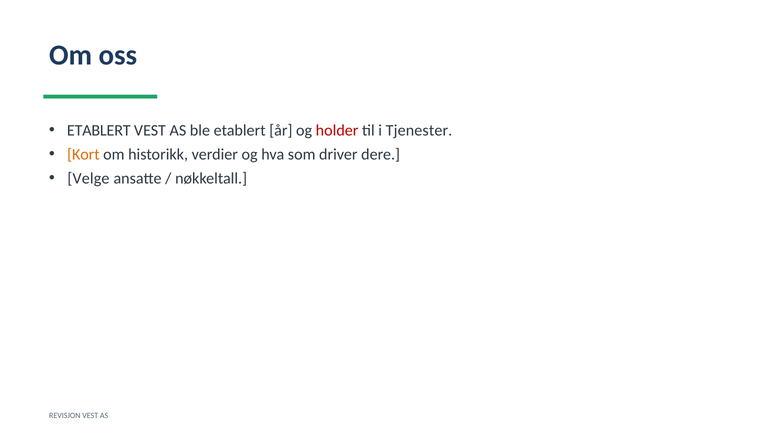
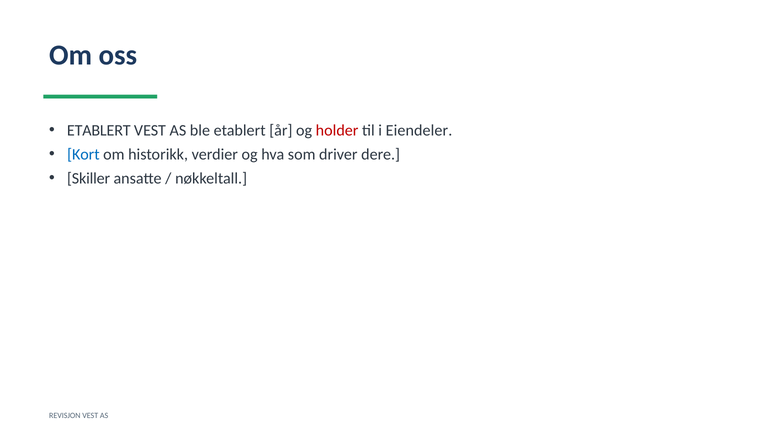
Tjenester: Tjenester -> Eiendeler (419, 131)
Kort colour: orange -> blue (83, 155)
Velge: Velge -> Skiller (89, 179)
